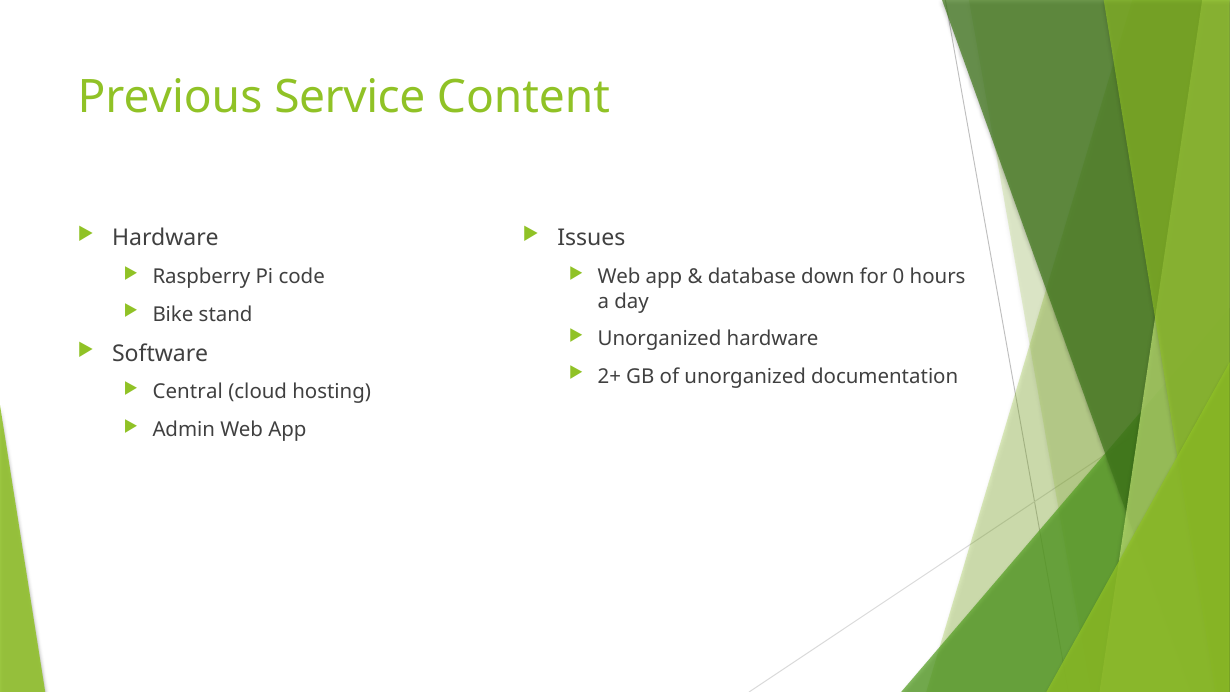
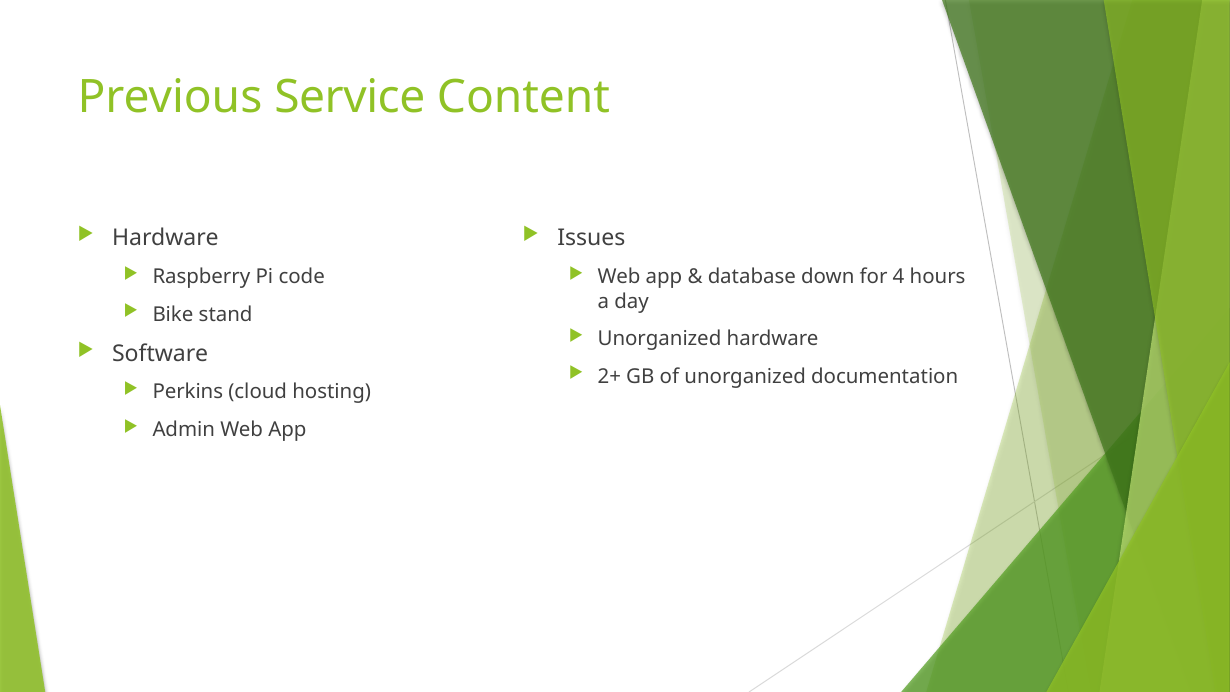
0: 0 -> 4 (899, 277)
Central: Central -> Perkins (188, 392)
